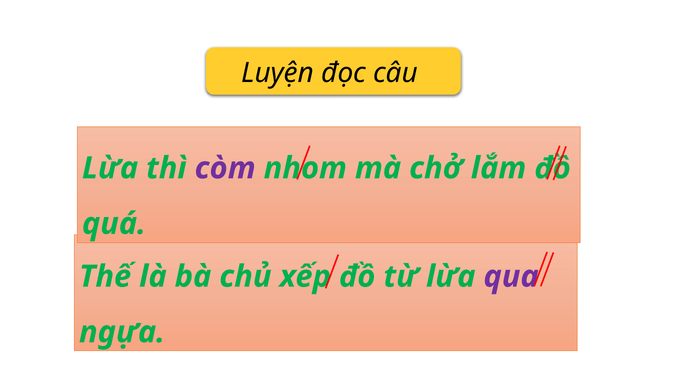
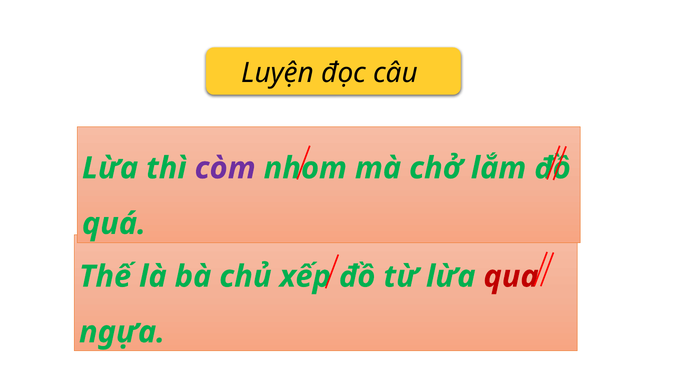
qua colour: purple -> red (511, 276)
